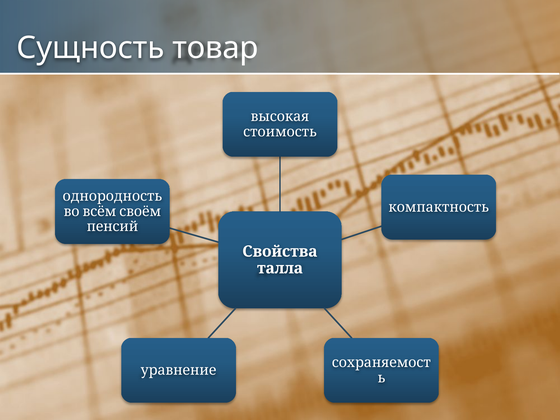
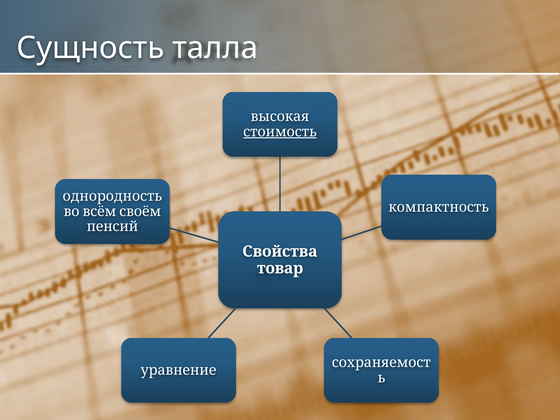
товар: товар -> талла (215, 48)
стоимость underline: none -> present (280, 132)
талла: талла -> товар (280, 268)
